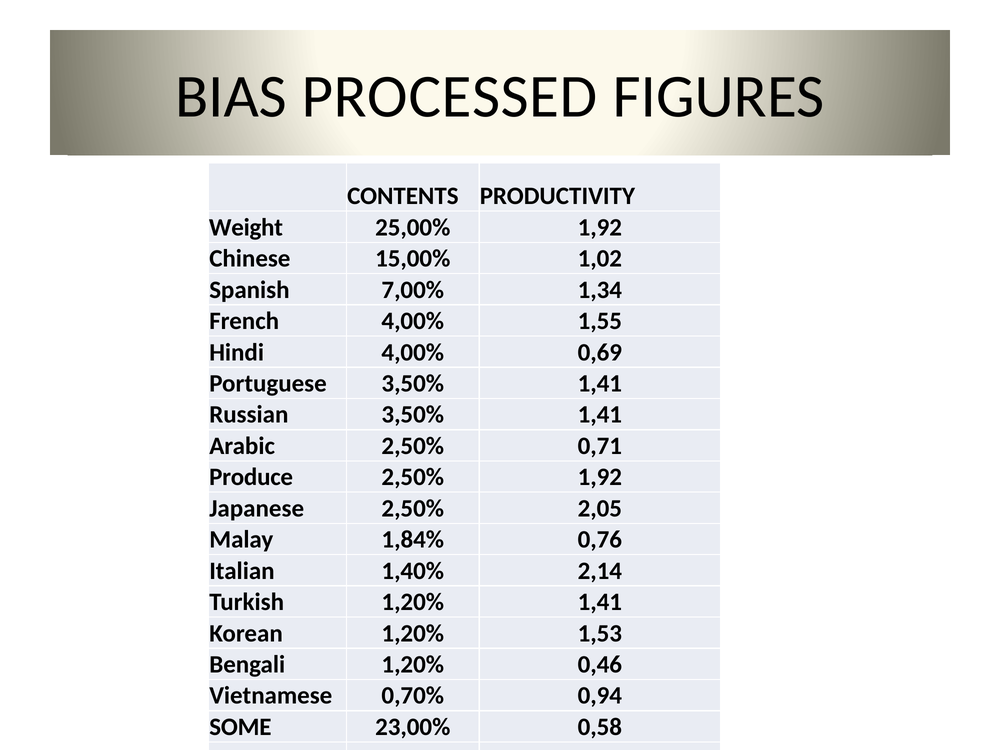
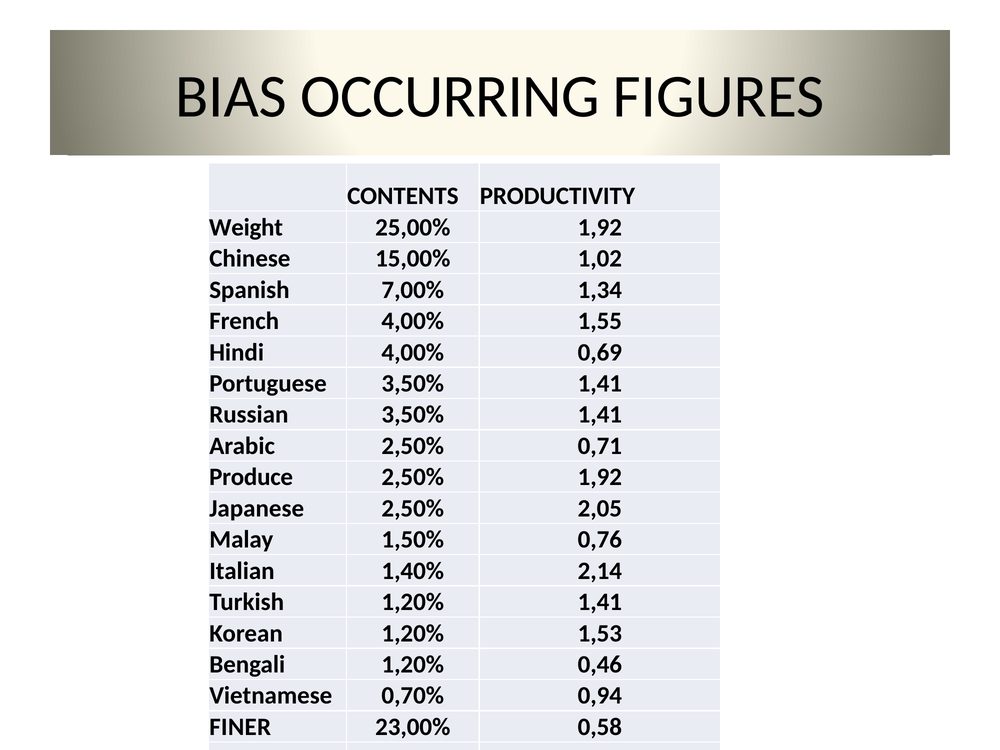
PROCESSED: PROCESSED -> OCCURRING (450, 97)
1,84%: 1,84% -> 1,50% (413, 540)
SOME: SOME -> FINER (240, 727)
